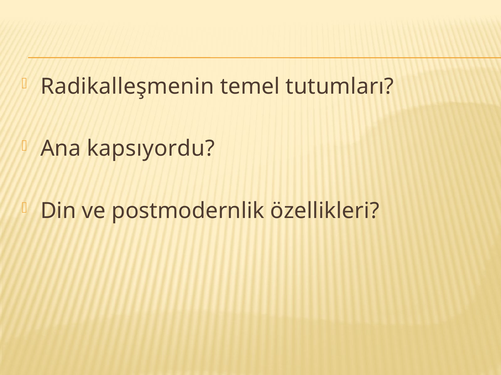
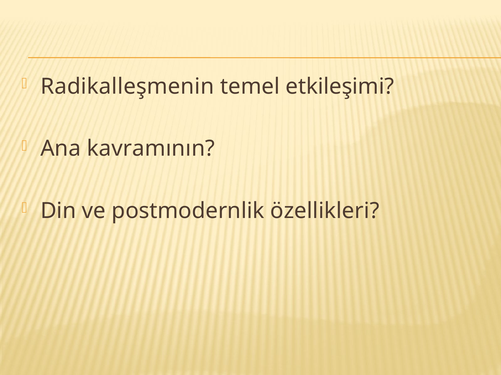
tutumları: tutumları -> etkileşimi (340, 87)
kapsıyordu: kapsıyordu -> kavramının (151, 149)
